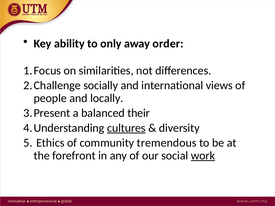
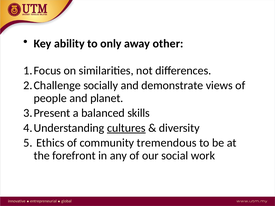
order: order -> other (168, 44)
international: international -> demonstrate (172, 86)
locally: locally -> planet (107, 98)
their: their -> skills (139, 113)
work underline: present -> none (203, 156)
